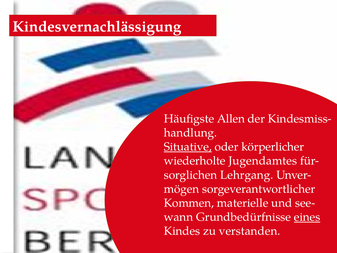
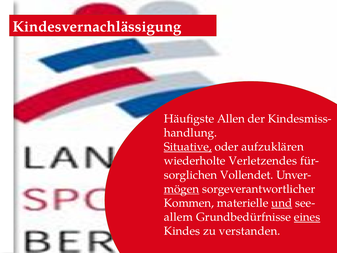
körperlicher: körperlicher -> aufzuklären (273, 147)
Jugendamtes: Jugendamtes -> Verletzendes (263, 161)
Lehrgang: Lehrgang -> Vollendet (247, 175)
mögen underline: none -> present (182, 189)
und underline: none -> present (282, 203)
wann: wann -> allem (178, 217)
